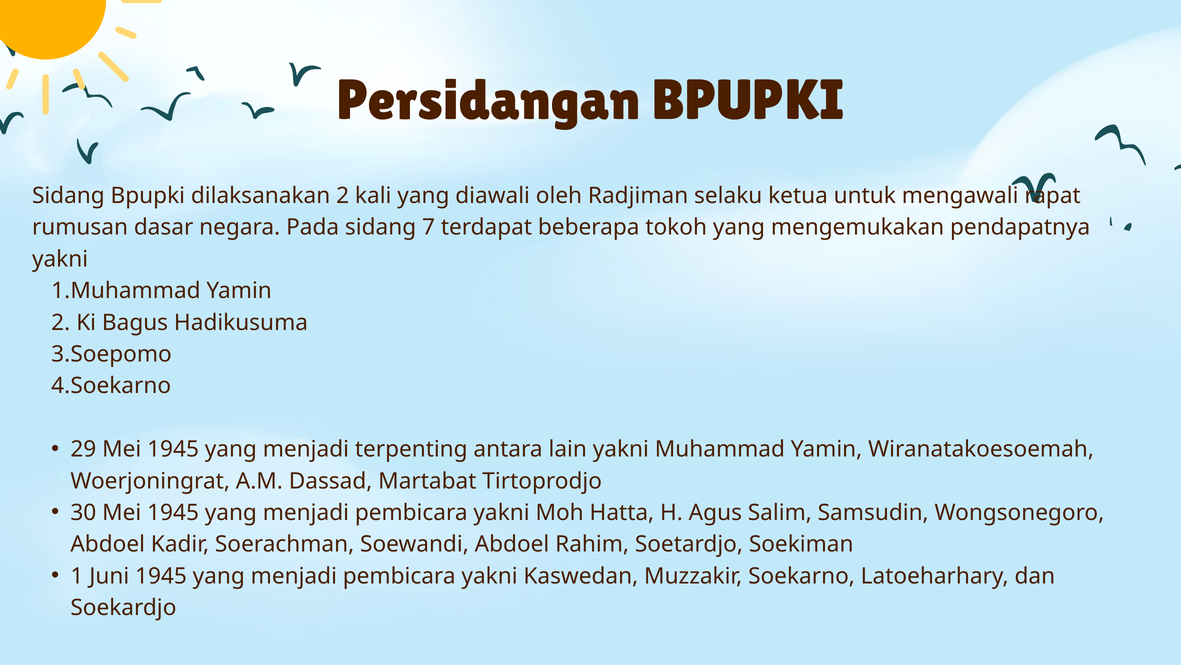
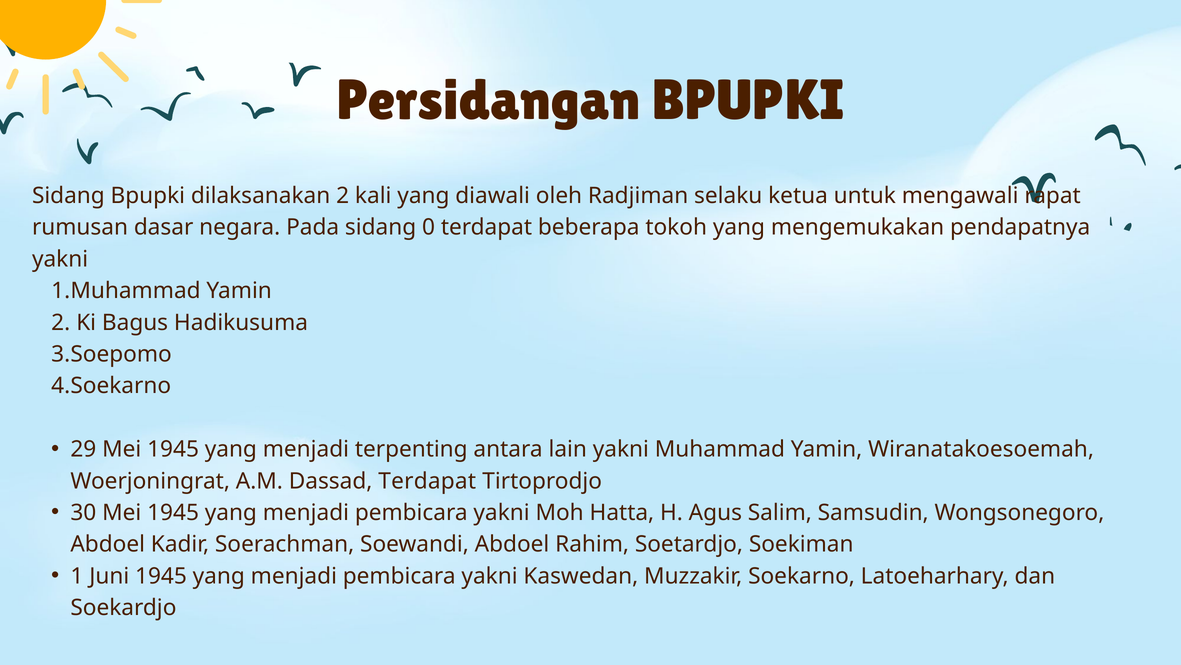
7: 7 -> 0 (429, 227)
Dassad Martabat: Martabat -> Terdapat (427, 481)
